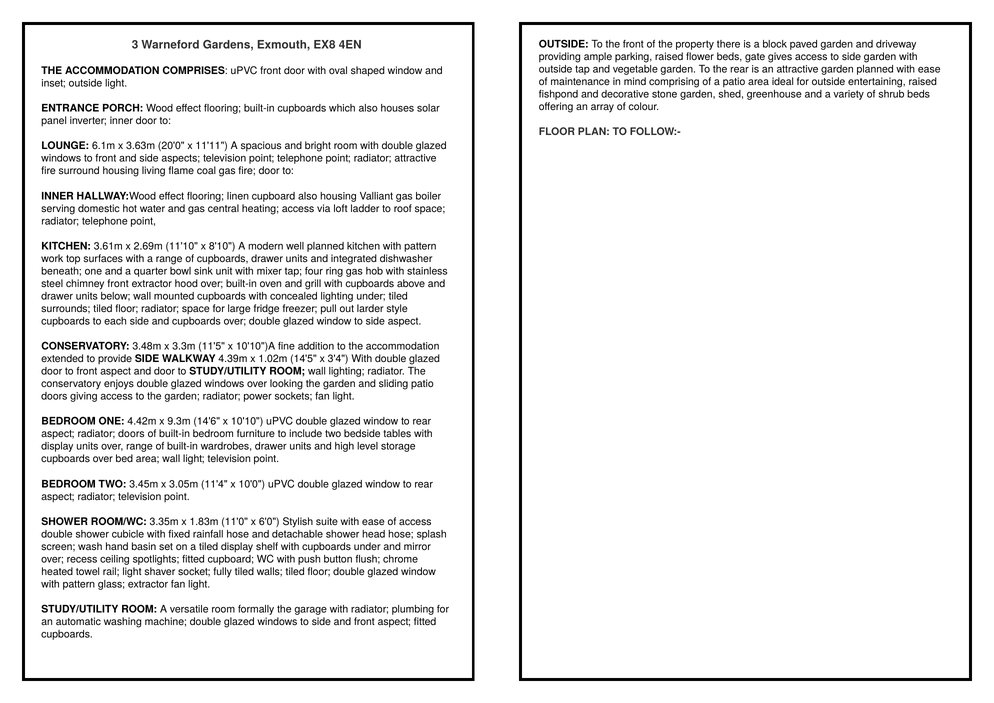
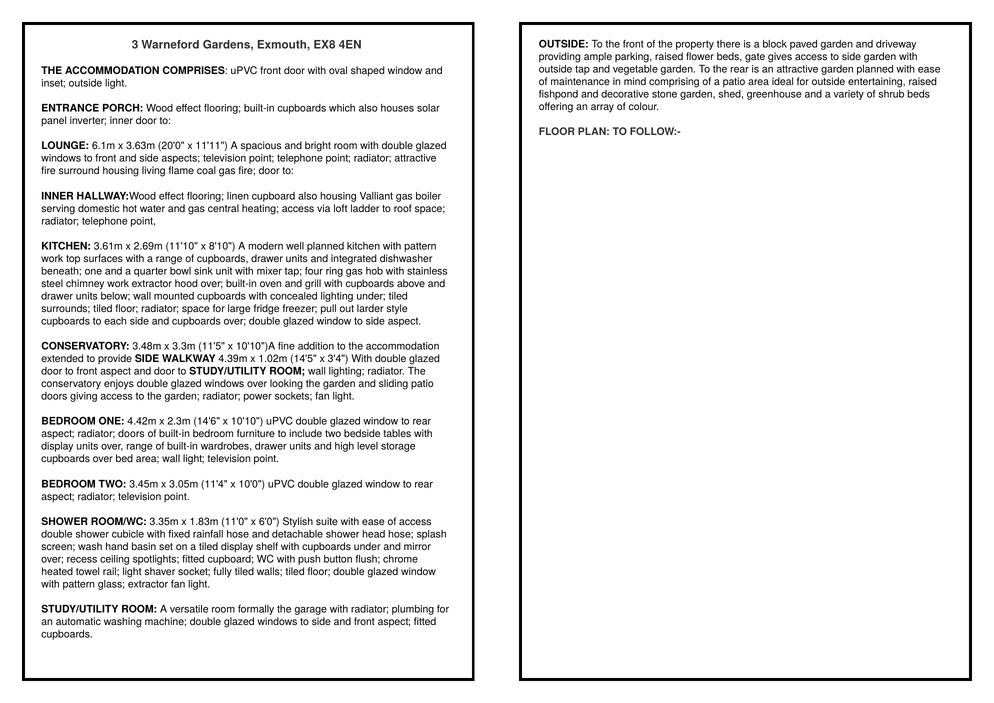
chimney front: front -> work (118, 284)
9.3m: 9.3m -> 2.3m (179, 421)
